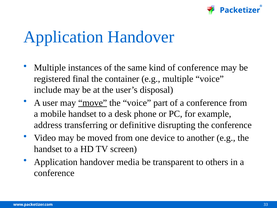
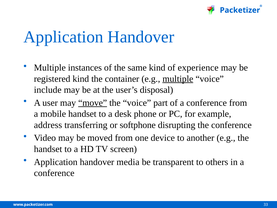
of conference: conference -> experience (198, 68)
registered final: final -> kind (81, 79)
multiple underline: none -> present (178, 79)
definitive: definitive -> softphone (138, 125)
